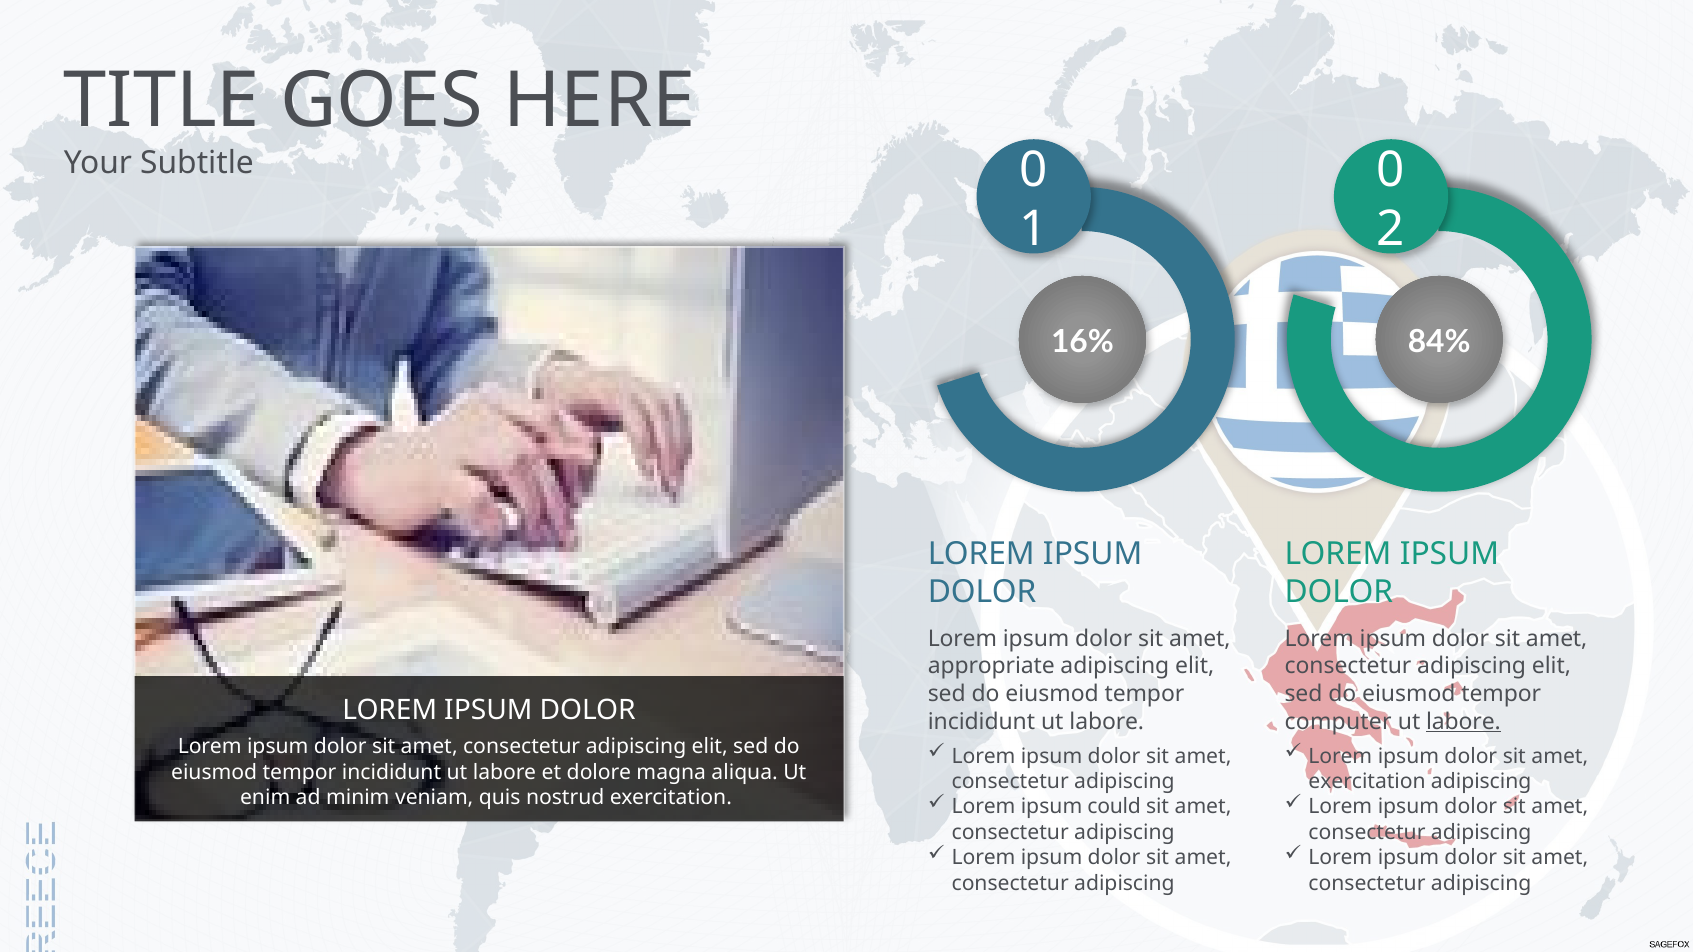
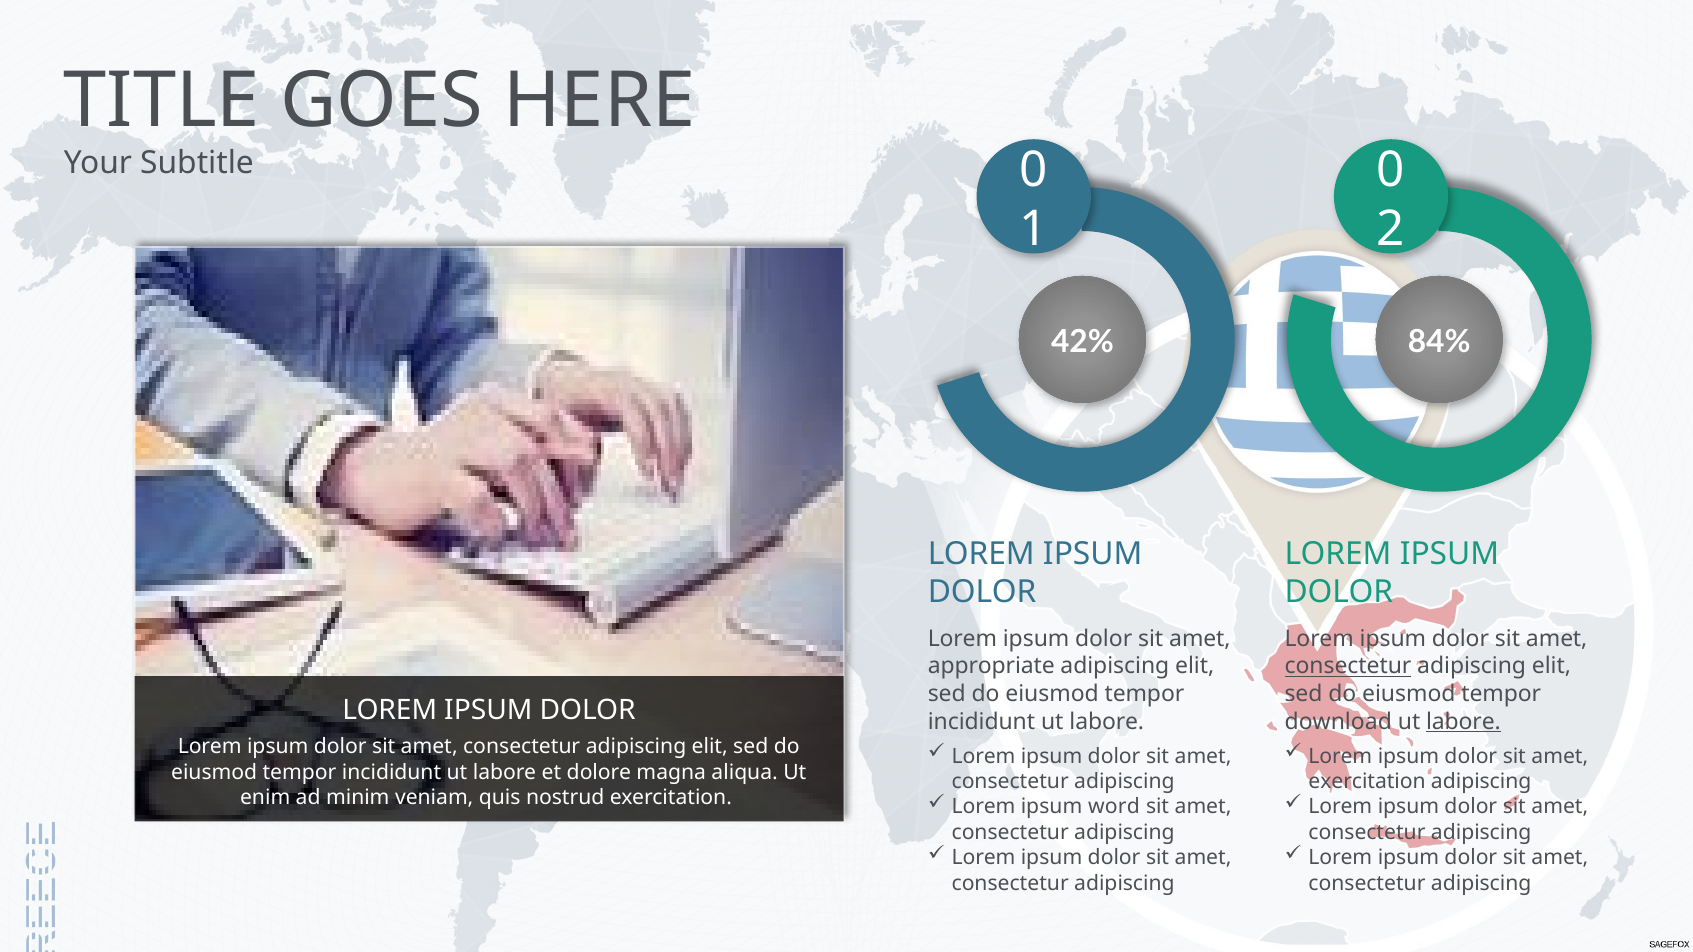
16%: 16% -> 42% (1082, 342)
consectetur underline: none -> present (1348, 667)
computer: computer -> download (1338, 722)
could: could -> word (1114, 807)
